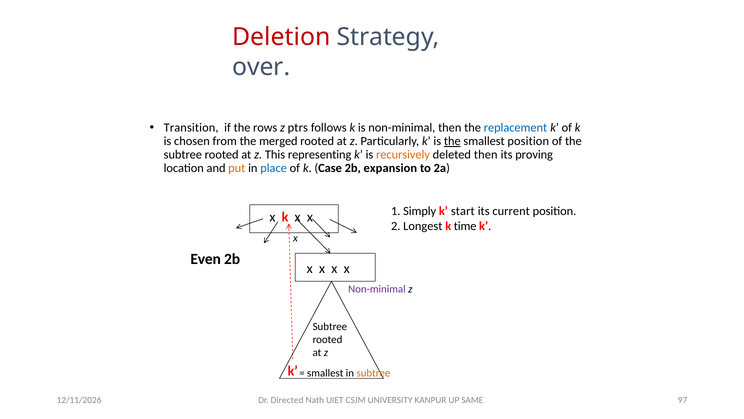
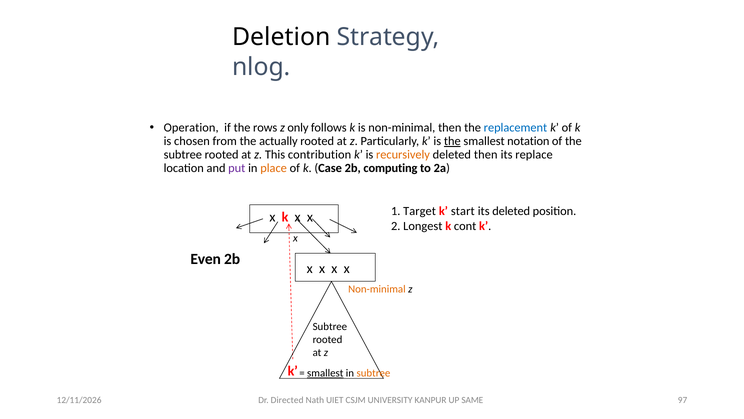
Deletion colour: red -> black (281, 37)
over: over -> nlog (261, 67)
Transition: Transition -> Operation (191, 128)
ptrs: ptrs -> only (298, 128)
merged: merged -> actually (278, 141)
smallest position: position -> notation (528, 141)
representing: representing -> contribution (320, 154)
proving: proving -> replace (534, 154)
put colour: orange -> purple (237, 168)
place colour: blue -> orange (274, 168)
expansion: expansion -> computing (390, 168)
Simply: Simply -> Target (420, 211)
its current: current -> deleted (511, 211)
time: time -> cont (465, 226)
Non-minimal colour: purple -> orange (377, 289)
smallest underline: none -> present (325, 373)
